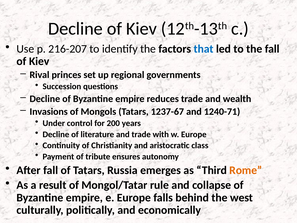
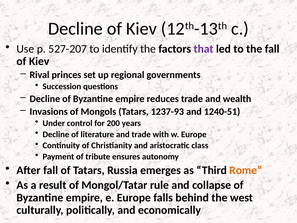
216-207: 216-207 -> 527-207 (68, 49)
that colour: blue -> purple (204, 49)
1237-67: 1237-67 -> 1237-93 (167, 111)
1240-71: 1240-71 -> 1240-51 (222, 111)
